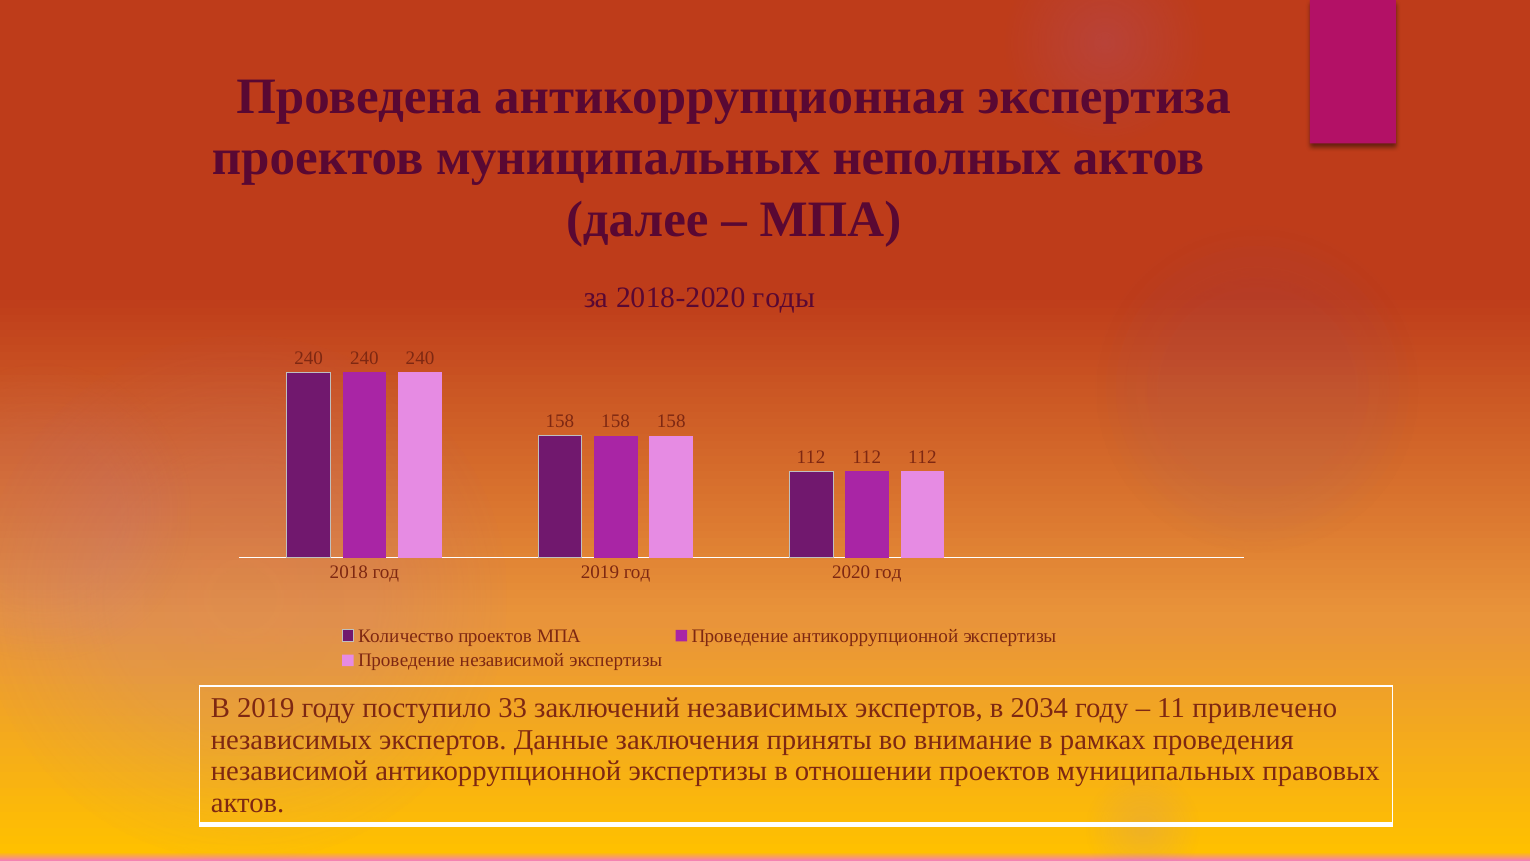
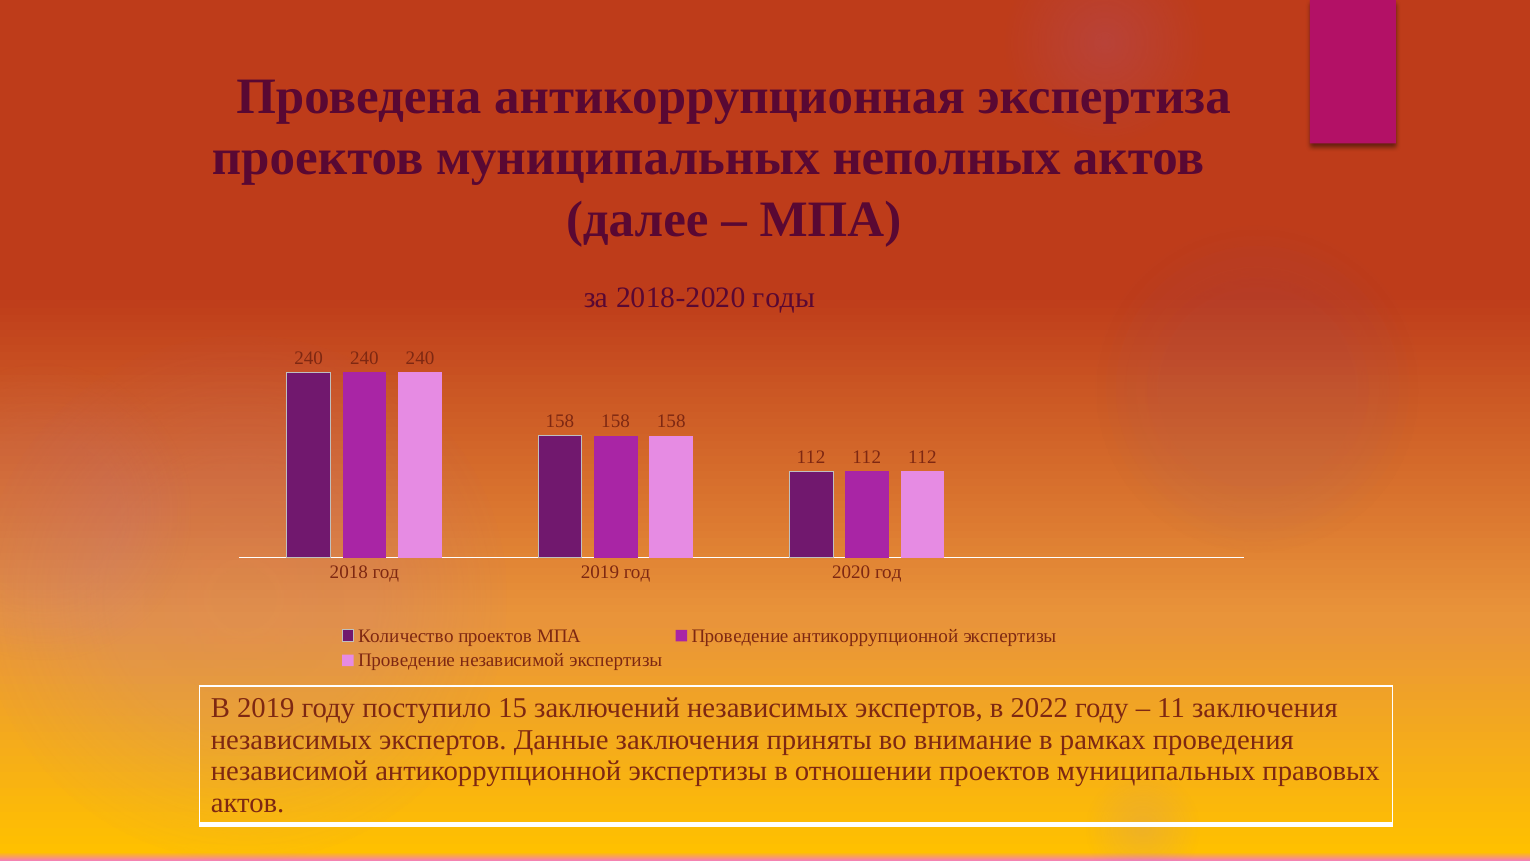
33: 33 -> 15 (513, 707)
2034: 2034 -> 2022 (1039, 707)
11 привлечено: привлечено -> заключения (1265, 707)
